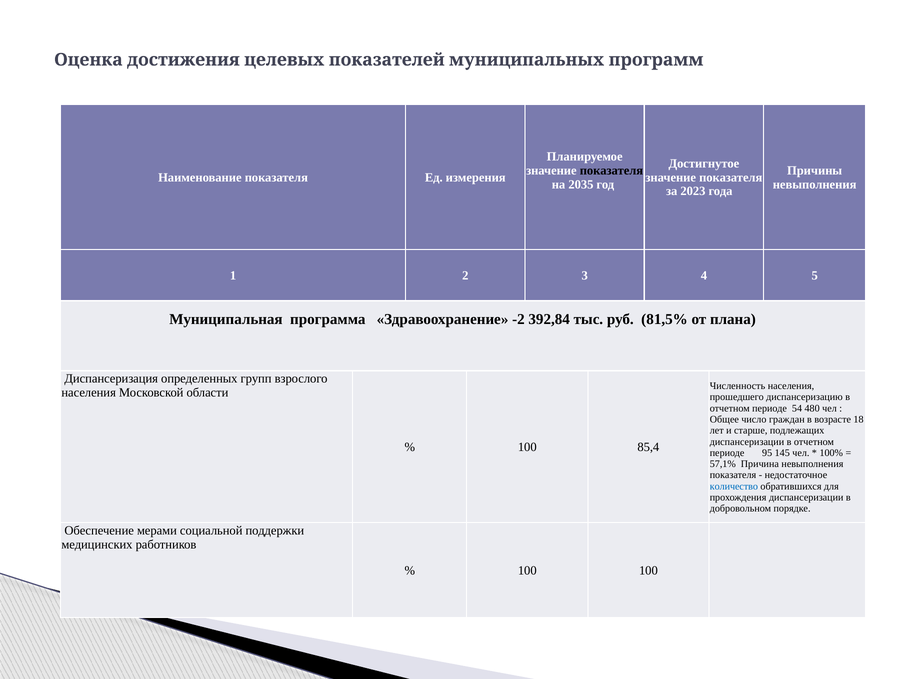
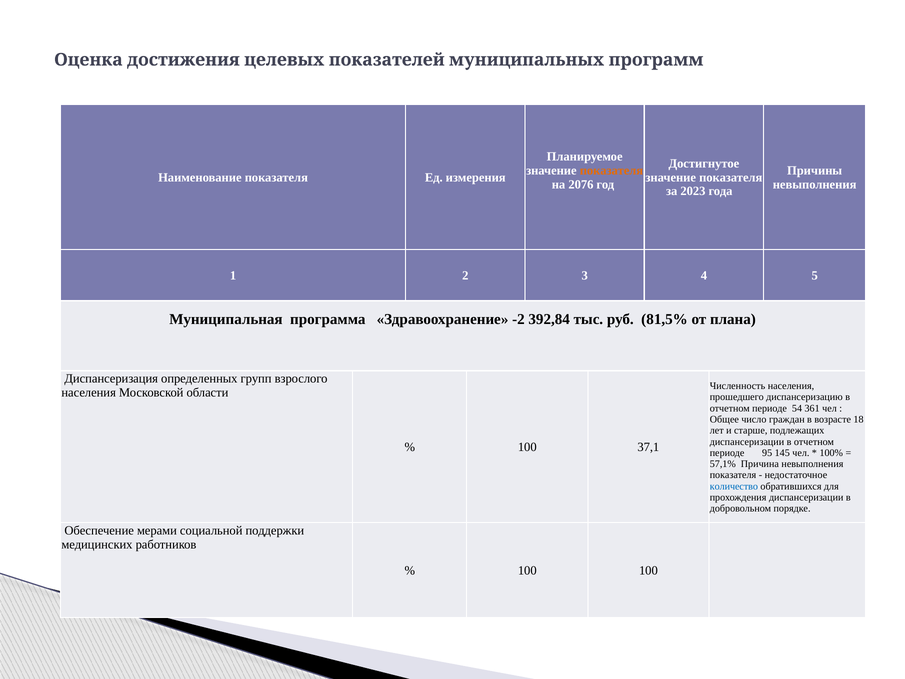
показателя colour: black -> orange (611, 170)
2035: 2035 -> 2076 (581, 184)
480: 480 -> 361 (812, 408)
85,4: 85,4 -> 37,1 (648, 447)
